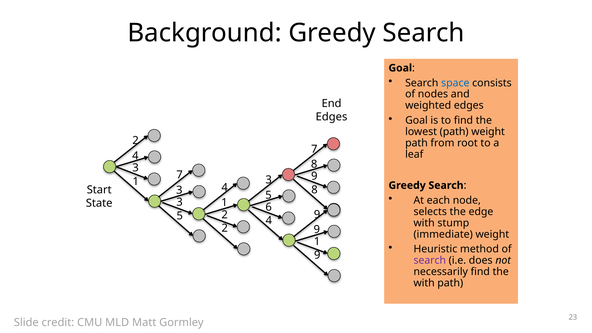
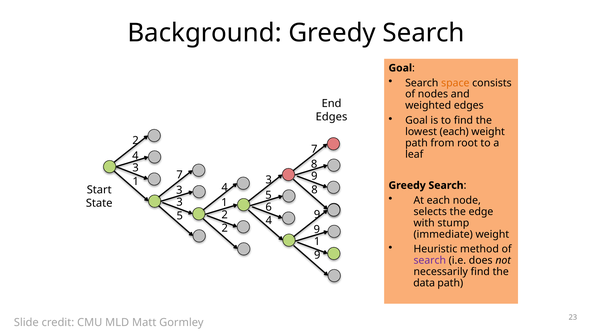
space colour: blue -> orange (455, 83)
lowest path: path -> each (454, 132)
with: with -> data (424, 283)
